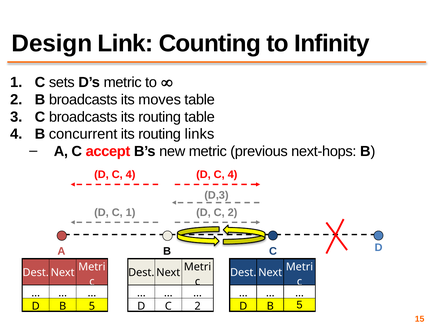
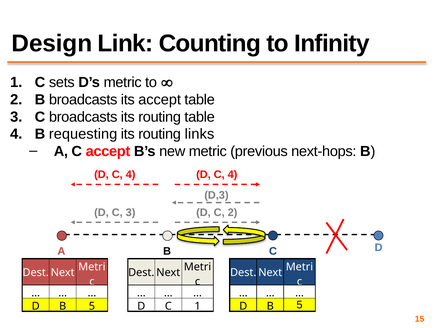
its moves: moves -> accept (160, 100)
concurrent: concurrent -> requesting (83, 134)
C 1: 1 -> 3 (131, 212)
2: 2 -> 1 (198, 306)
